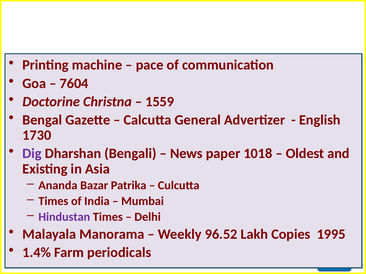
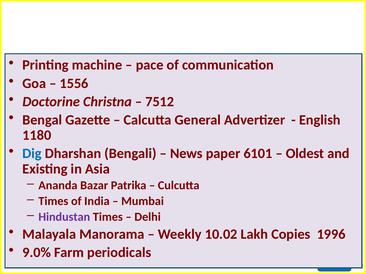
7604: 7604 -> 1556 (74, 83)
1559: 1559 -> 7512 (160, 102)
1730: 1730 -> 1180 (37, 135)
Dig colour: purple -> blue (32, 154)
1018: 1018 -> 6101 (258, 154)
96.52: 96.52 -> 10.02 (221, 235)
1995: 1995 -> 1996 (331, 235)
1.4%: 1.4% -> 9.0% (37, 253)
